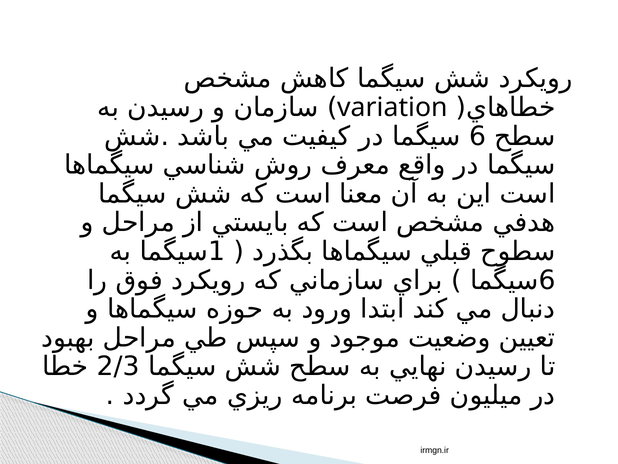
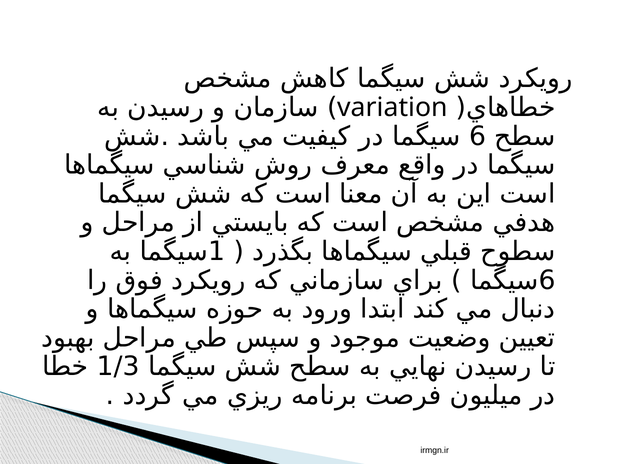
2/3: 2/3 -> 1/3 (118, 366)
